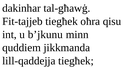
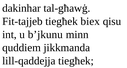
oħra: oħra -> biex (90, 21)
